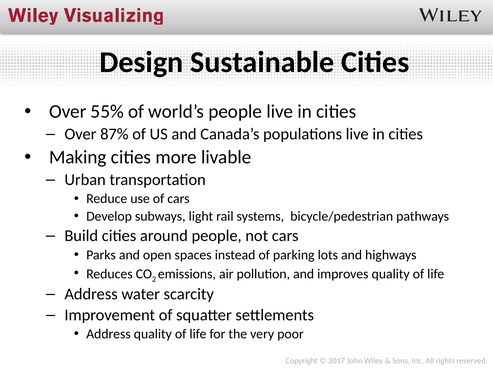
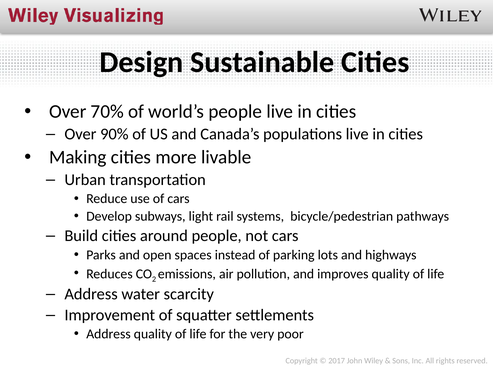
55%: 55% -> 70% (107, 111)
87%: 87% -> 90% (114, 134)
